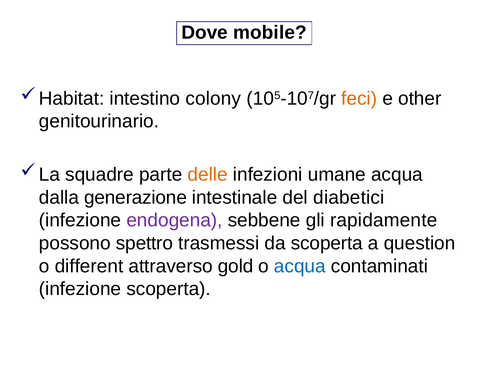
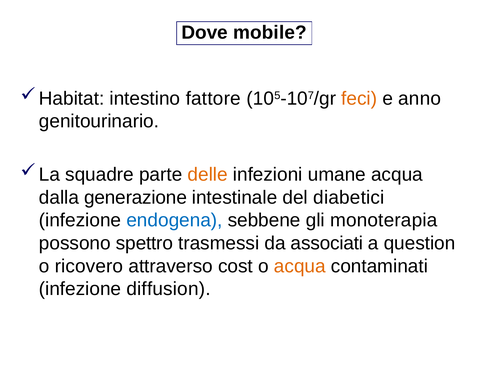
colony: colony -> fattore (213, 98)
other: other -> anno (420, 98)
endogena colour: purple -> blue (174, 220)
rapidamente: rapidamente -> monoterapia (384, 220)
da scoperta: scoperta -> associati (327, 243)
different: different -> ricovero (89, 266)
gold: gold -> cost (236, 266)
acqua colour: blue -> orange (300, 266)
infezione scoperta: scoperta -> diffusion (169, 289)
